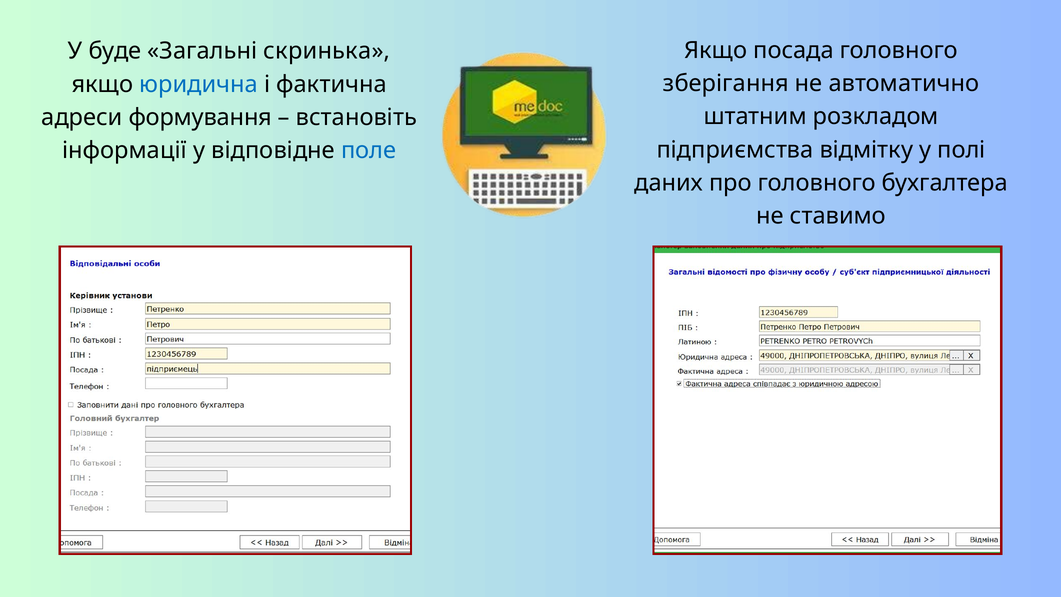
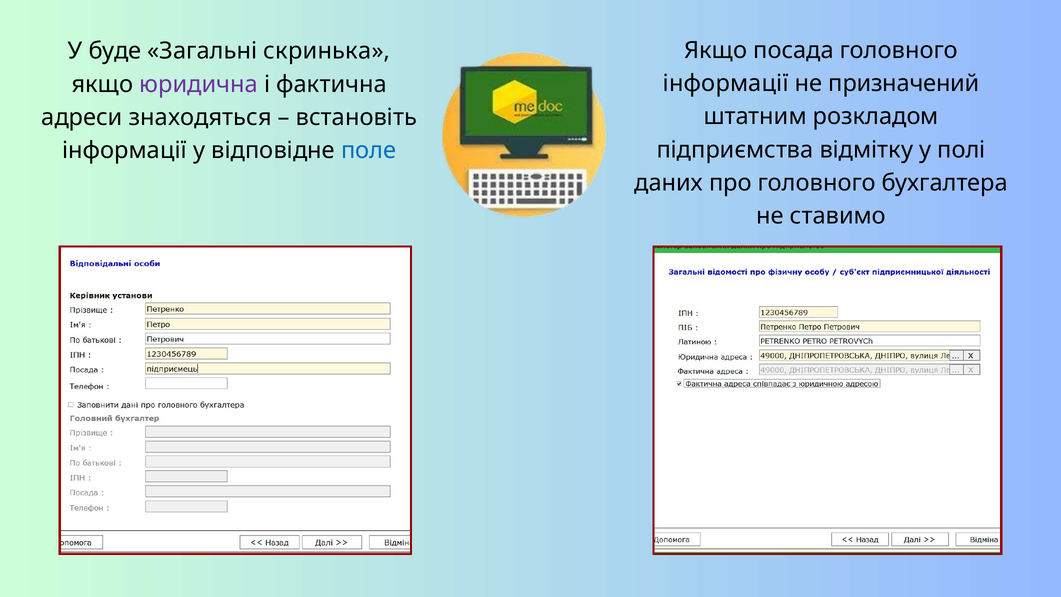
зберігання: зберігання -> інформації (726, 83)
автоматично: автоматично -> призначений (904, 83)
юридична colour: blue -> purple (199, 84)
формування: формування -> знаходяться (200, 117)
